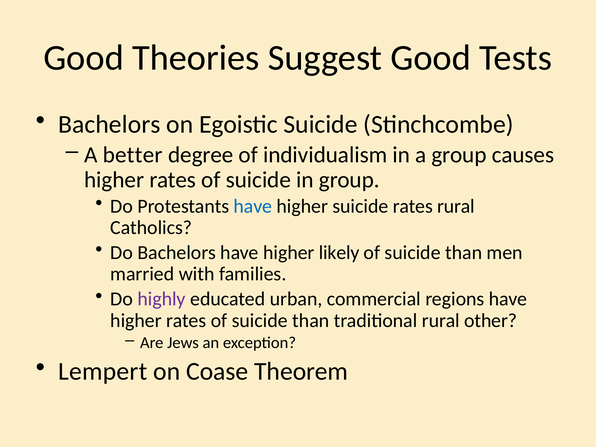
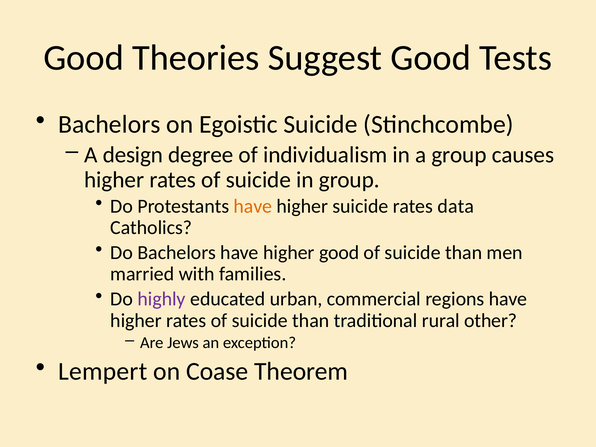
better: better -> design (133, 155)
have colour: blue -> orange (253, 206)
rates rural: rural -> data (456, 206)
higher likely: likely -> good (339, 253)
